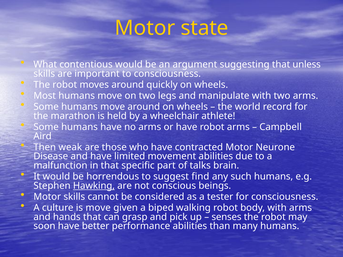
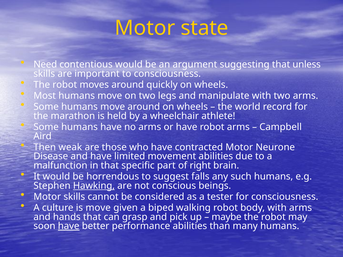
What: What -> Need (45, 65)
talks: talks -> right (200, 166)
find: find -> falls (200, 177)
senses: senses -> maybe (226, 217)
have underline: none -> present (69, 226)
